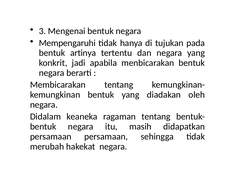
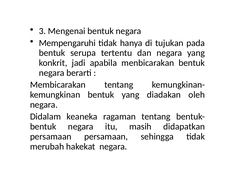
artinya: artinya -> serupa (83, 53)
